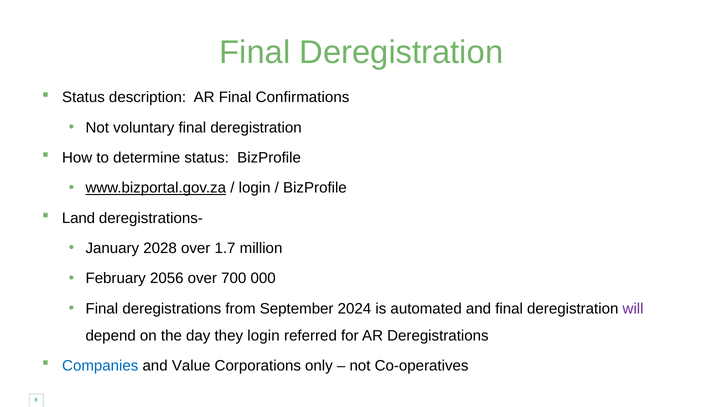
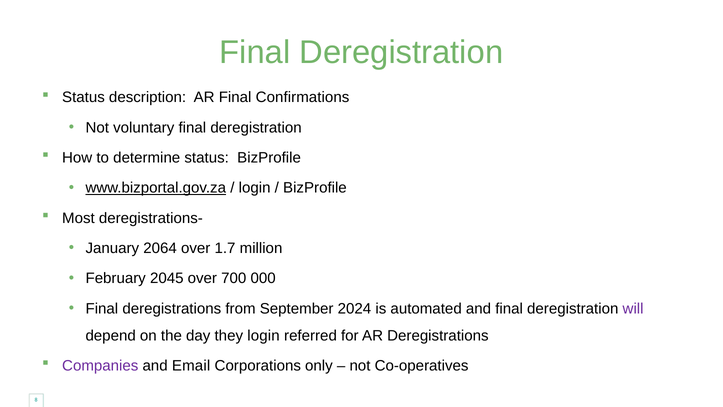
Land: Land -> Most (78, 218)
2028: 2028 -> 2064 (160, 248)
2056: 2056 -> 2045 (167, 278)
Companies colour: blue -> purple (100, 366)
Value: Value -> Email (191, 366)
